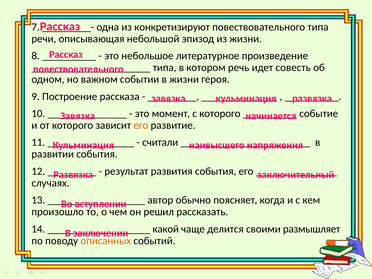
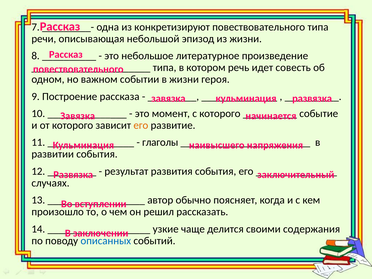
считали: считали -> глаголы (160, 142)
какой: какой -> узкие (166, 229)
размышляет: размышляет -> содержания (312, 229)
описанных colour: orange -> blue (106, 241)
